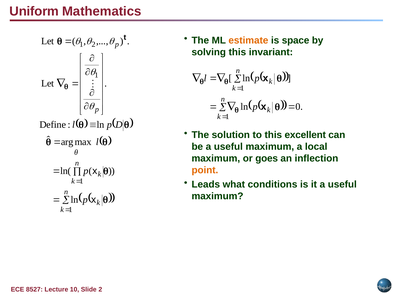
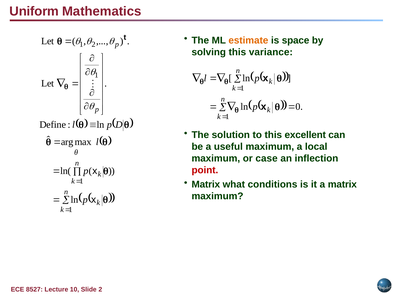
invariant: invariant -> variance (271, 52)
goes: goes -> case (267, 159)
point colour: orange -> red (205, 171)
Leads: Leads -> Matrix (206, 185)
it a useful: useful -> matrix (342, 185)
